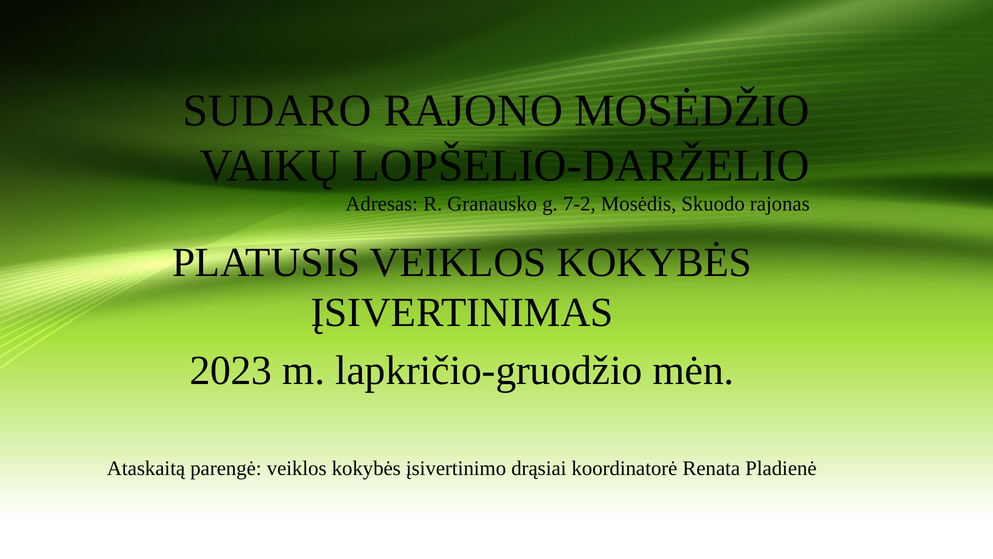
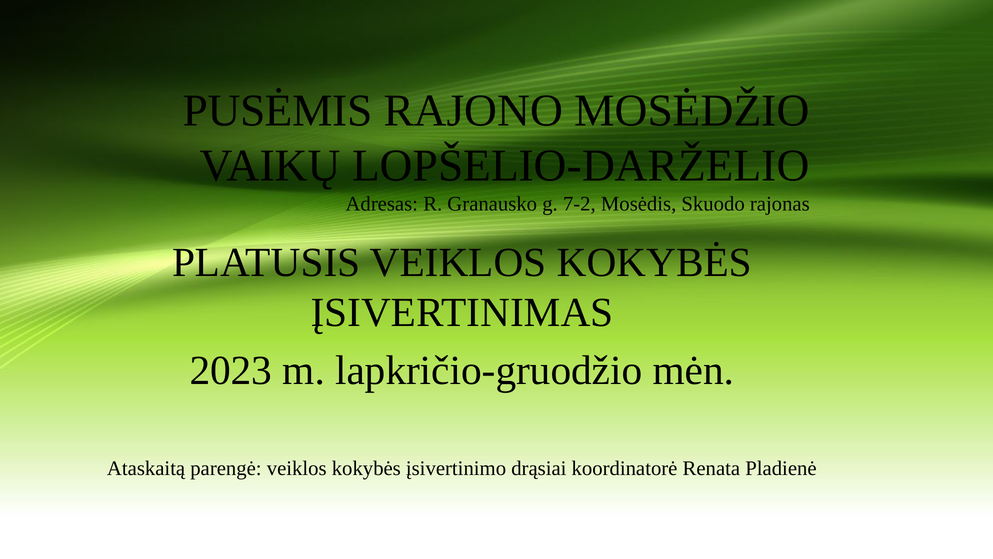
SUDARO: SUDARO -> PUSĖMIS (278, 111)
